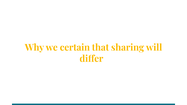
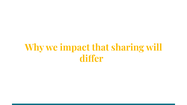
certain: certain -> impact (75, 48)
